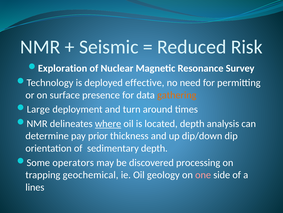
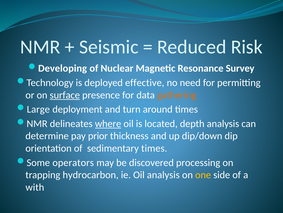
Exploration: Exploration -> Developing (63, 68)
surface underline: none -> present (65, 95)
sedimentary depth: depth -> times (154, 148)
geochemical: geochemical -> hydrocarbon (91, 174)
Oil geology: geology -> analysis (163, 174)
one colour: pink -> yellow (203, 174)
lines: lines -> with (35, 187)
